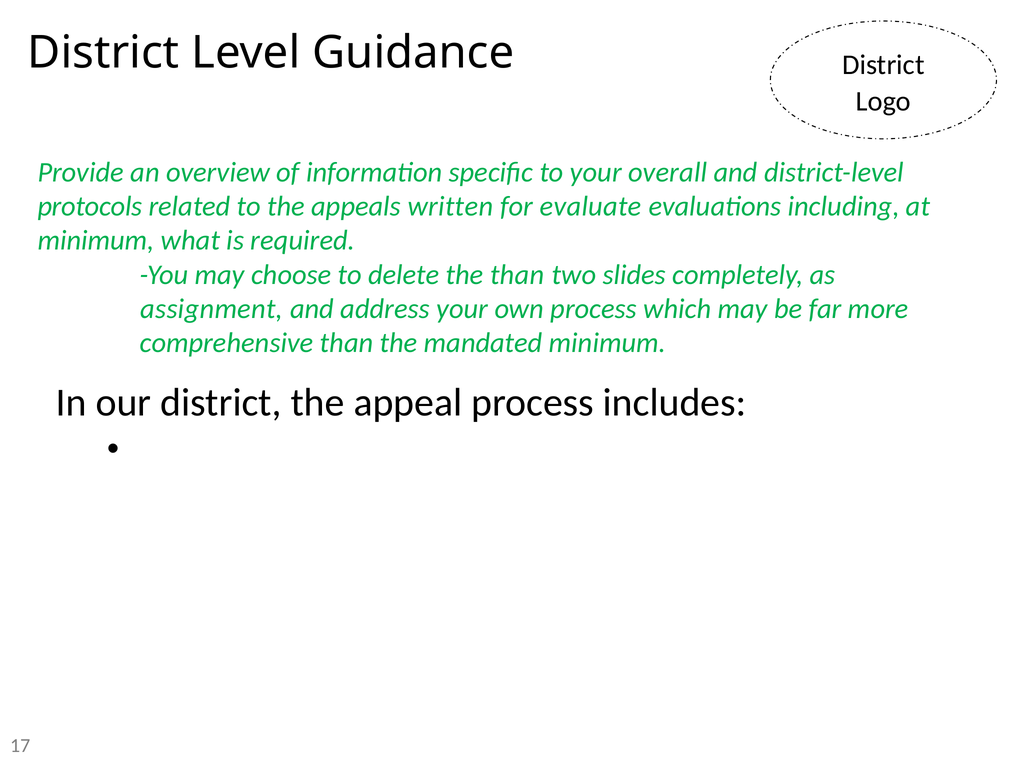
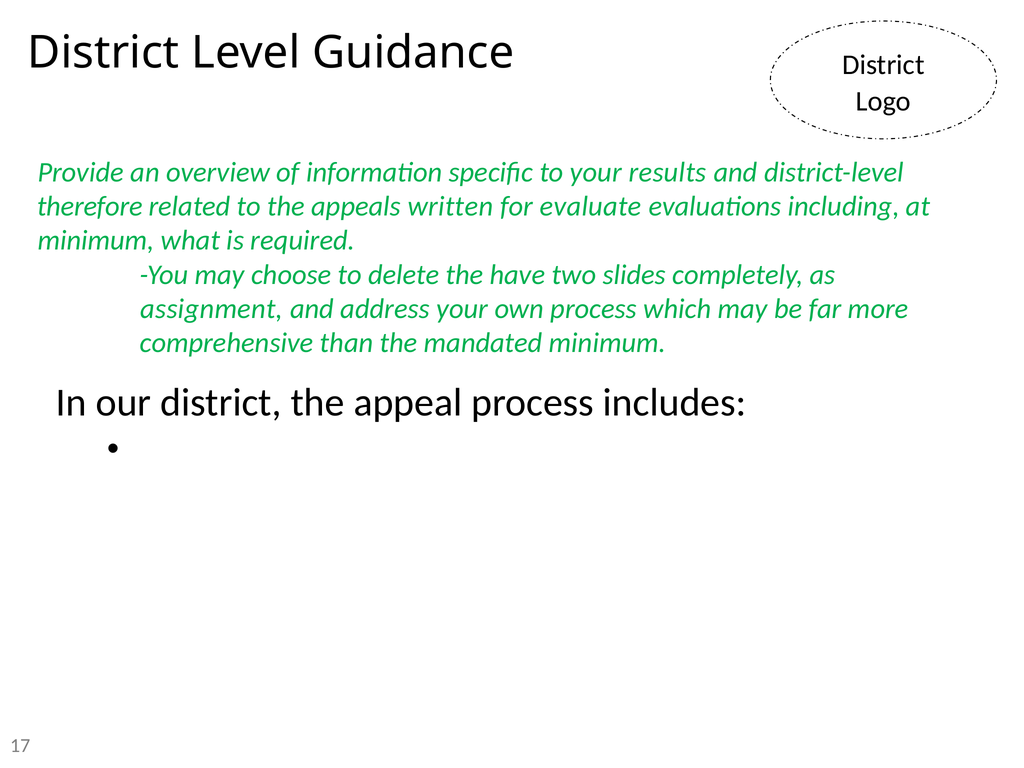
overall: overall -> results (668, 172)
protocols: protocols -> therefore (90, 206)
the than: than -> have (517, 275)
